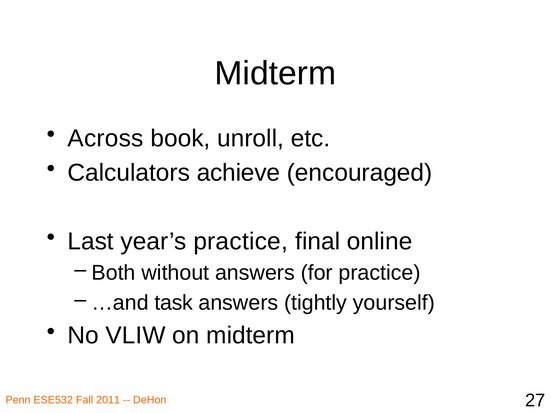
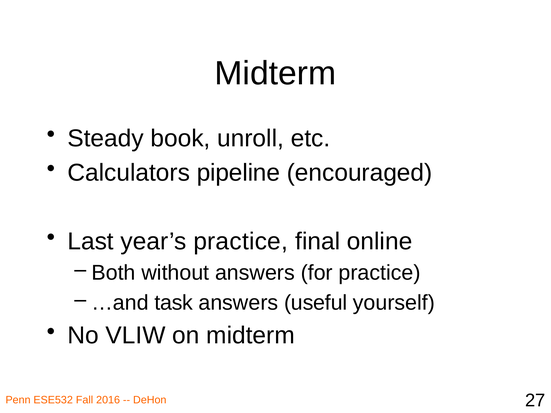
Across: Across -> Steady (106, 139)
achieve: achieve -> pipeline (238, 173)
tightly: tightly -> useful (316, 303)
2011: 2011 -> 2016 (108, 400)
